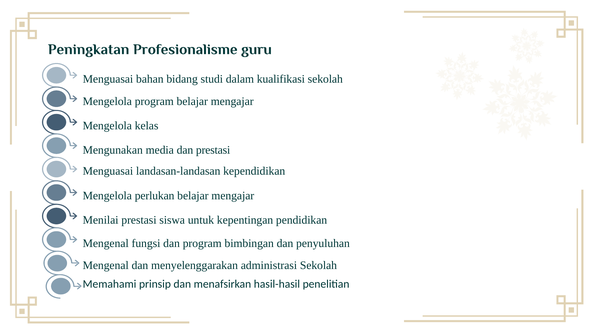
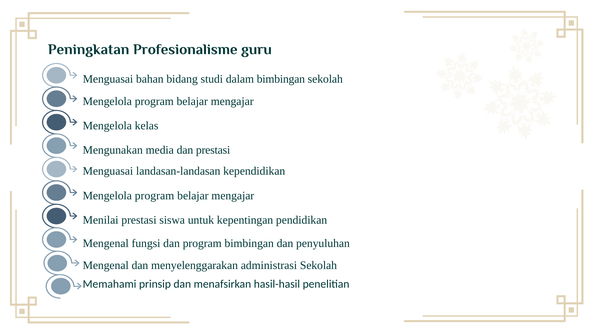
dalam kualifikasi: kualifikasi -> bimbingan (281, 79)
perlukan: perlukan -> program (154, 195)
